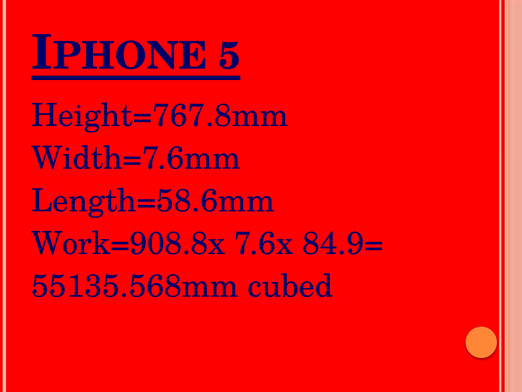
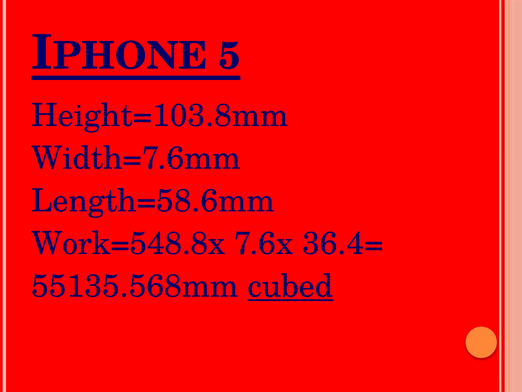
Height=767.8mm: Height=767.8mm -> Height=103.8mm (160, 115)
Work=908.8x: Work=908.8x -> Work=548.8x (128, 243)
84.9=: 84.9= -> 36.4= (343, 243)
cubed underline: none -> present (290, 286)
